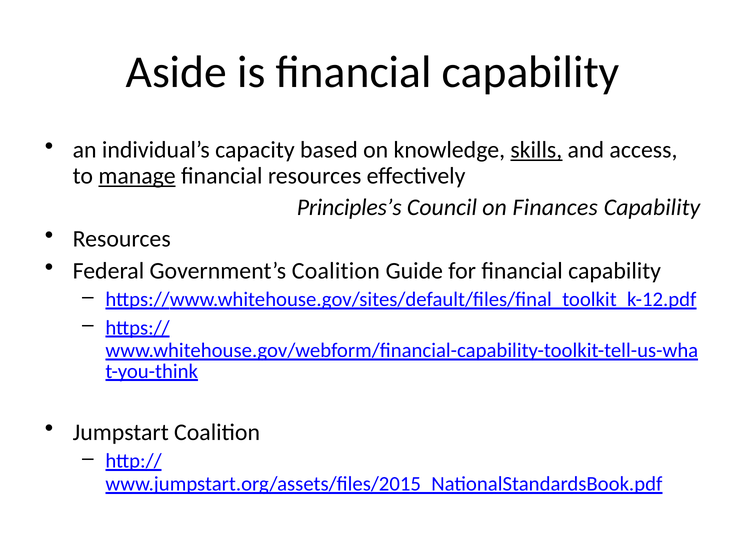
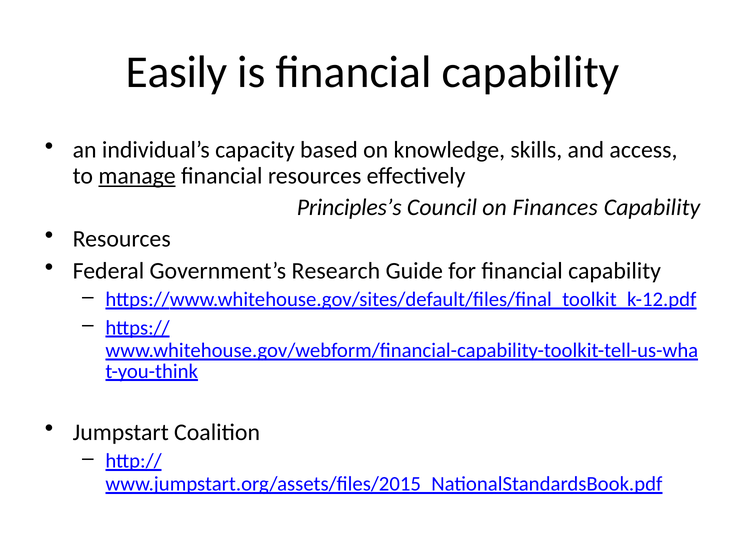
Aside: Aside -> Easily (176, 72)
skills underline: present -> none (536, 150)
Government’s Coalition: Coalition -> Research (336, 271)
